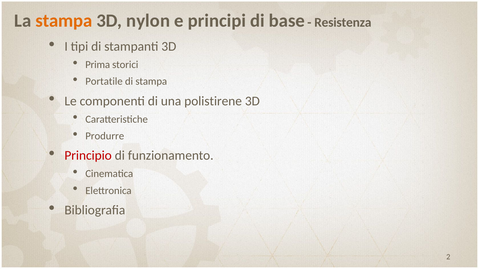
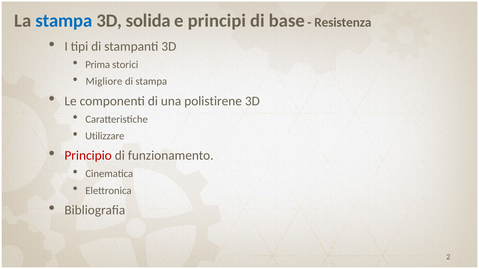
stampa colour: orange -> blue (64, 21)
nylon: nylon -> solida (148, 21)
Portatile: Portatile -> Migliore (104, 82)
Produrre: Produrre -> Utilizzare (105, 136)
